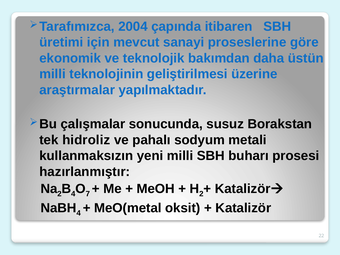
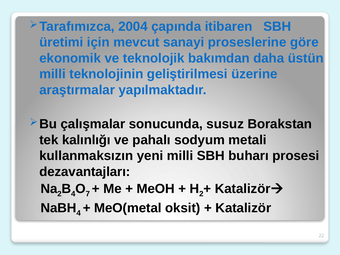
hidroliz: hidroliz -> kalınlığı (86, 140)
hazırlanmıştır: hazırlanmıştır -> dezavantajları (85, 172)
